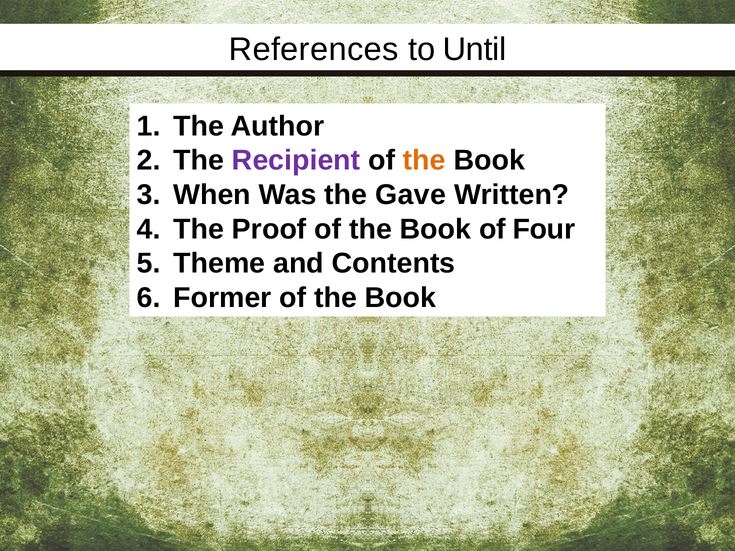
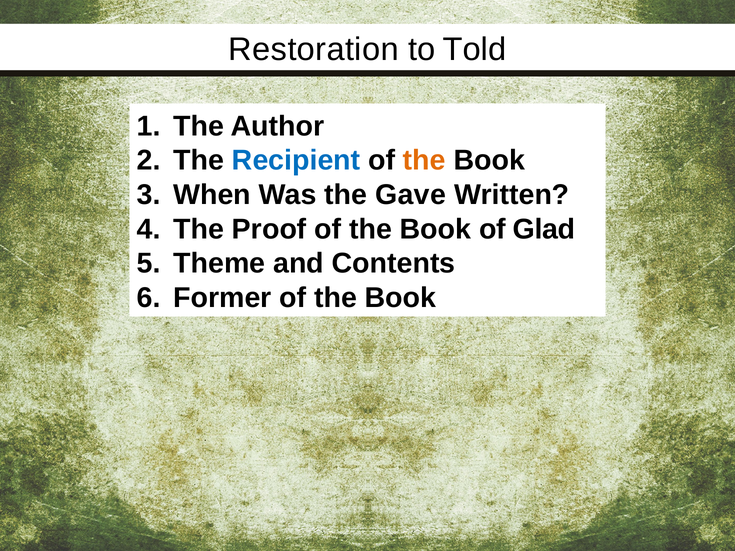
References: References -> Restoration (314, 49)
Until: Until -> Told (474, 49)
Recipient colour: purple -> blue (296, 161)
Four: Four -> Glad (544, 229)
